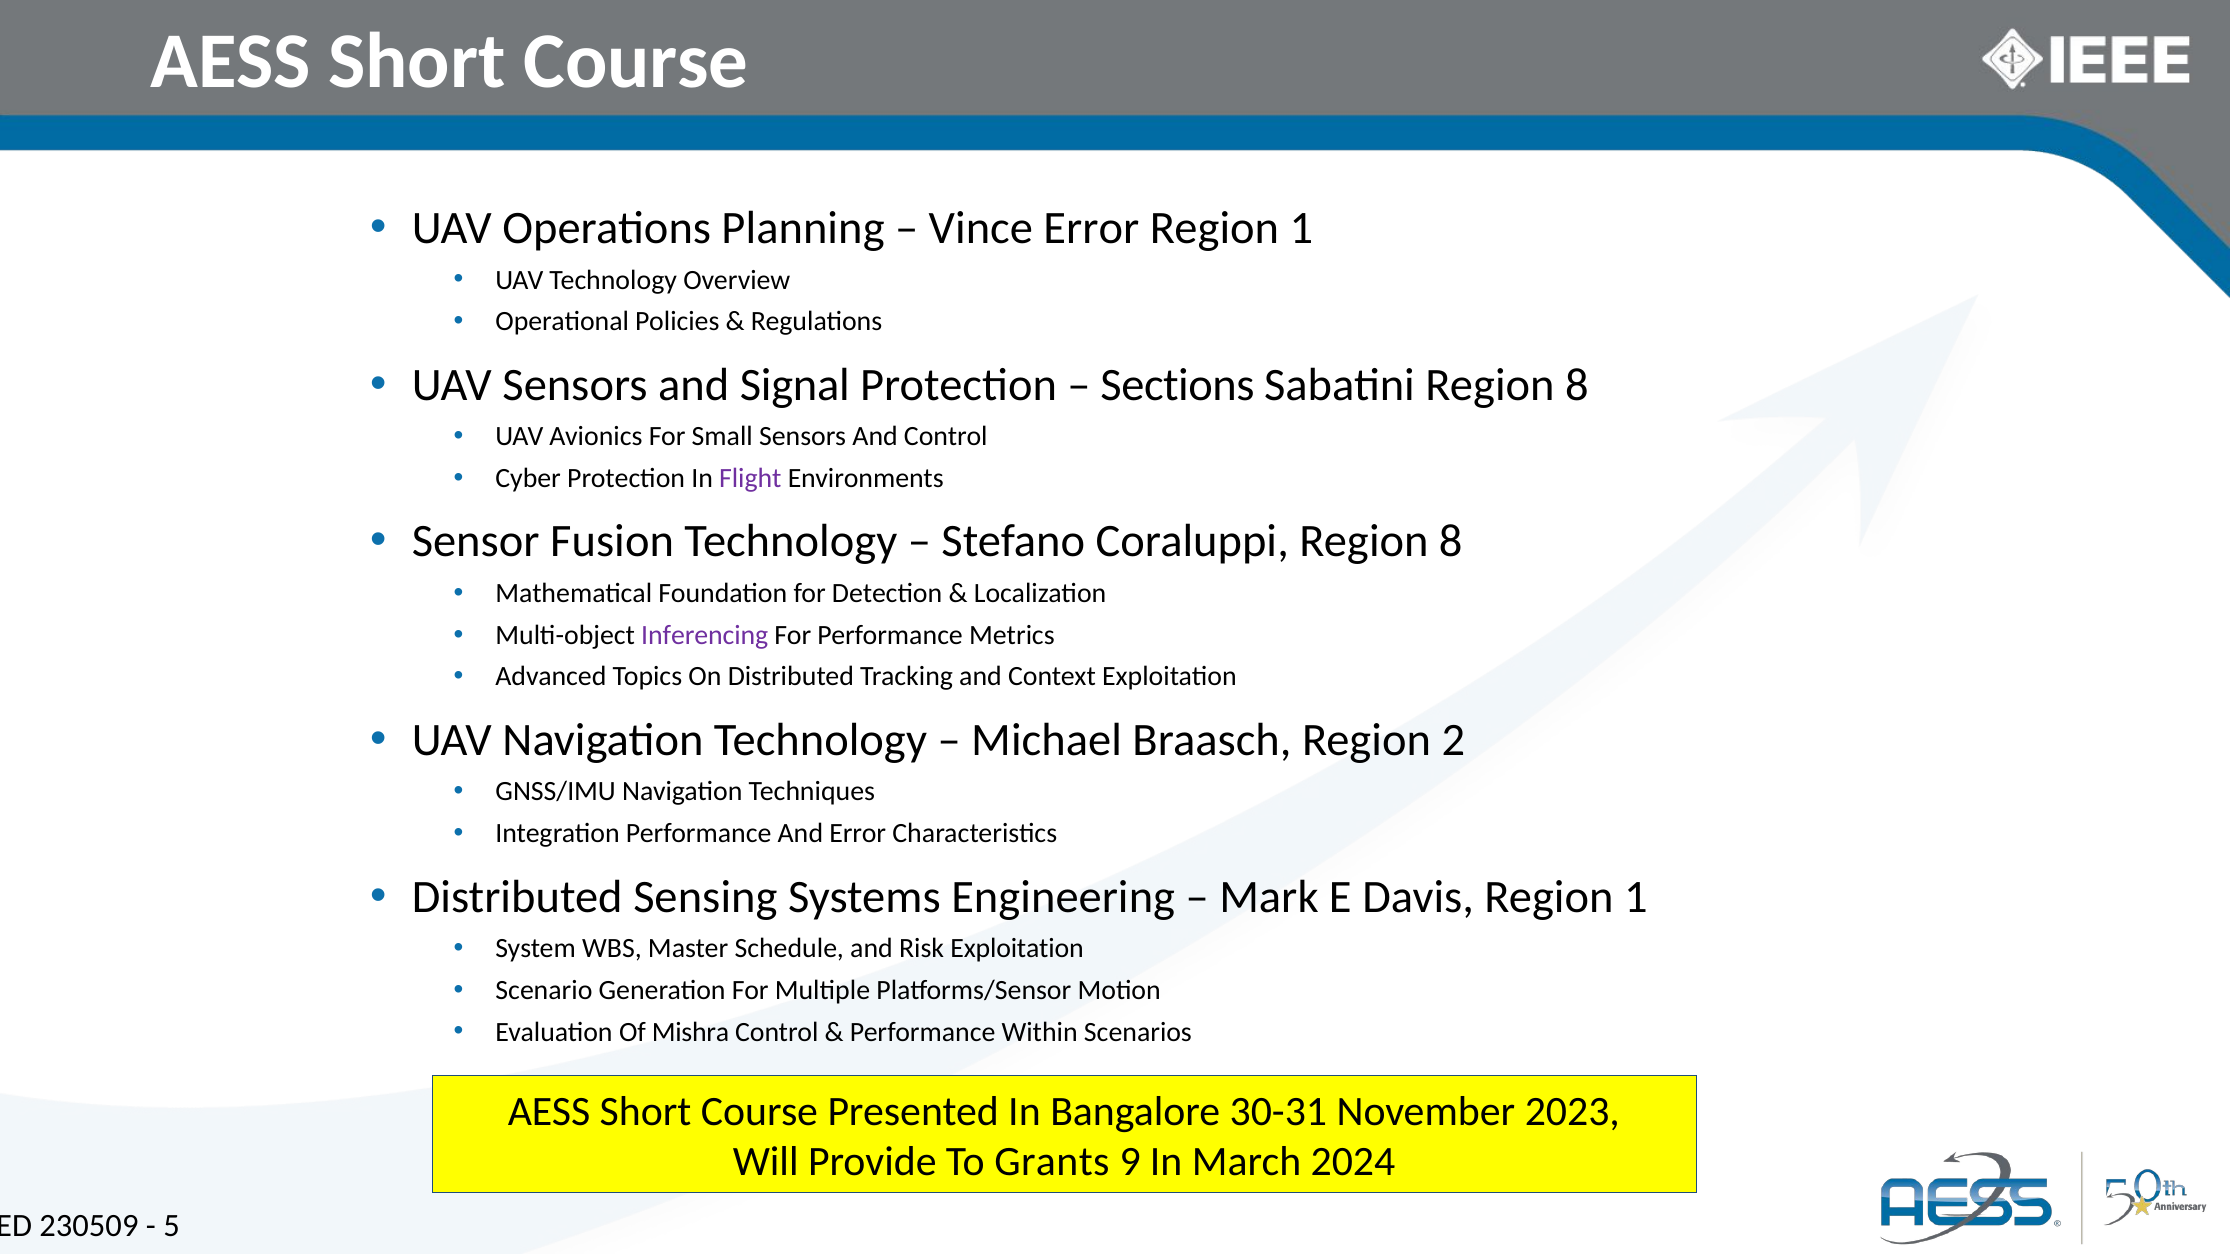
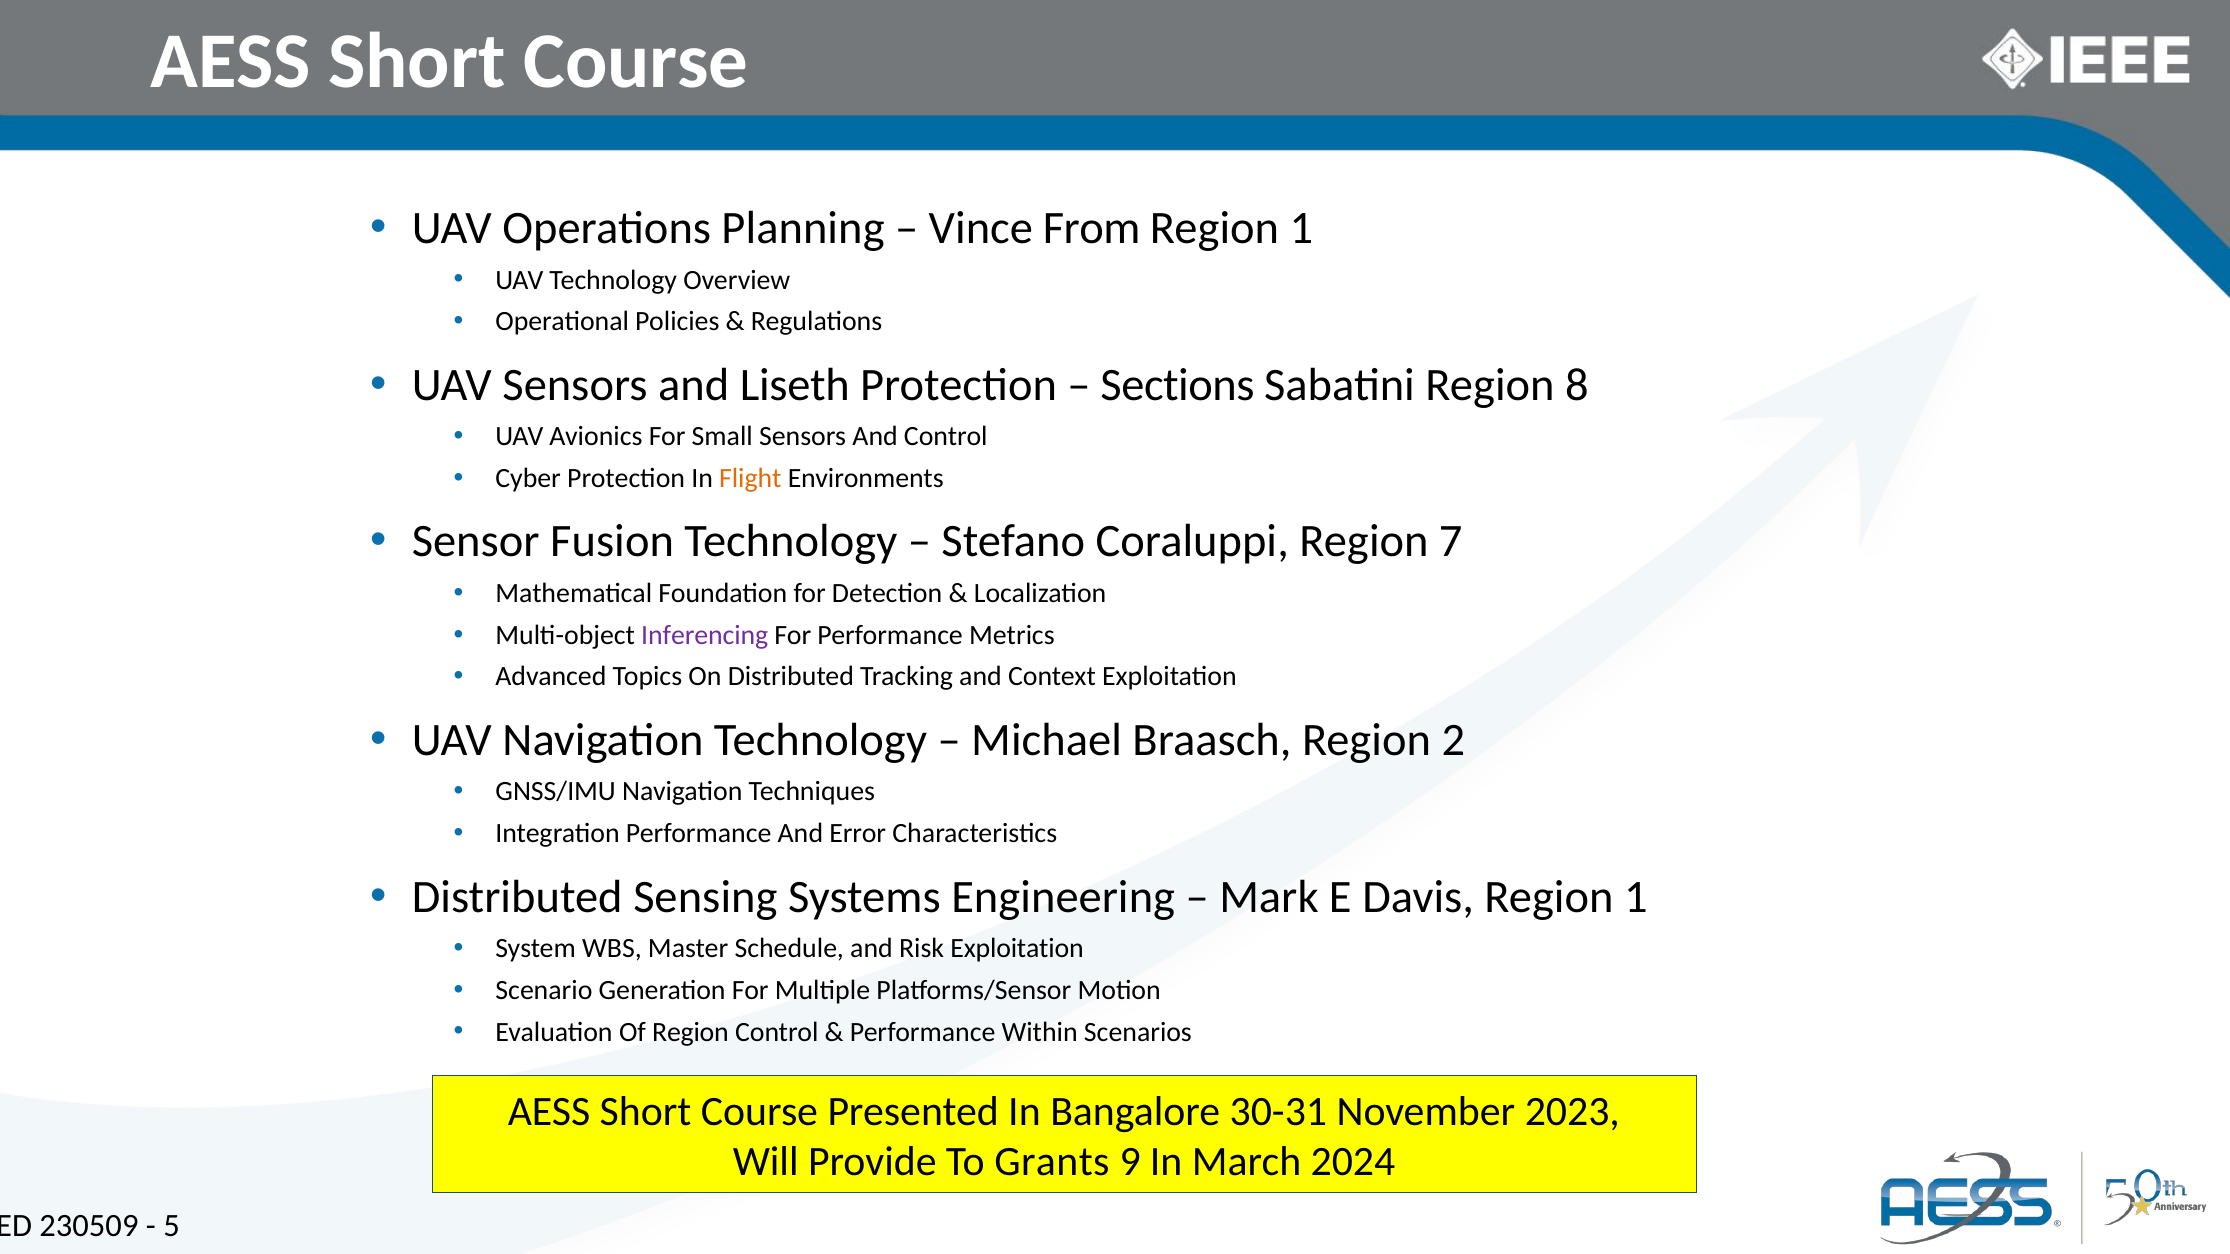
Vince Error: Error -> From (1092, 228)
Signal: Signal -> Liseth (795, 385)
Flight colour: purple -> orange (750, 478)
Coraluppi Region 8: 8 -> 7 (1451, 542)
Of Mishra: Mishra -> Region (690, 1032)
